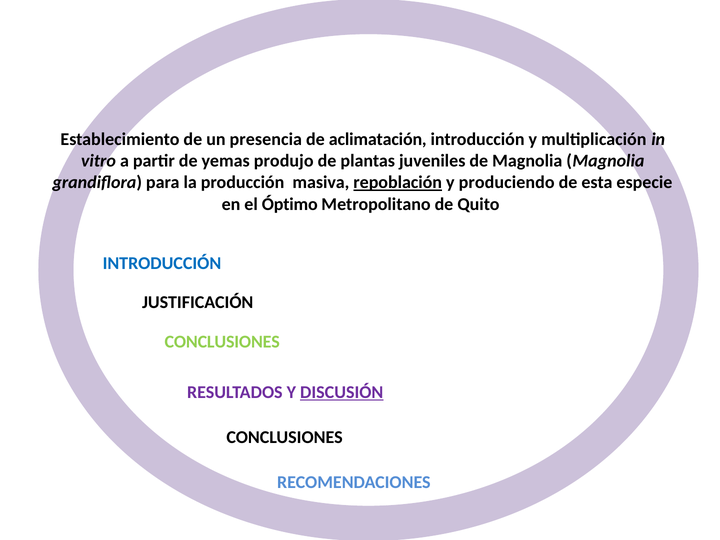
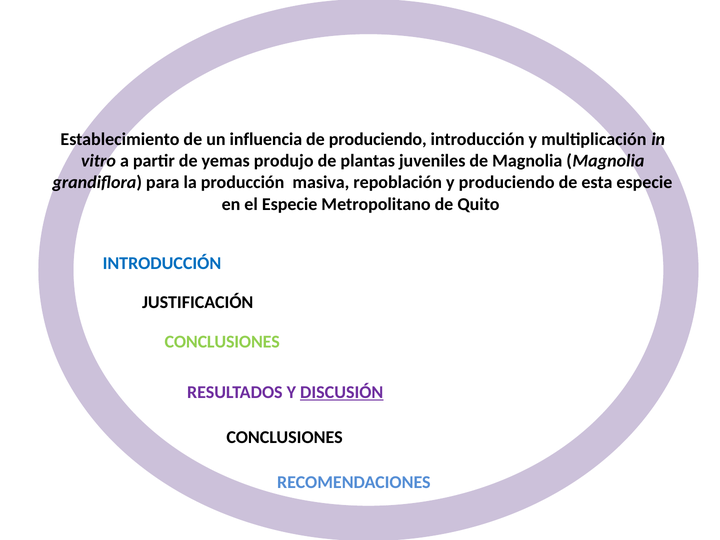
presencia: presencia -> influencia (266, 139)
de aclimatación: aclimatación -> produciendo (378, 139)
repoblación underline: present -> none (398, 183)
el Óptimo: Óptimo -> Especie (290, 204)
